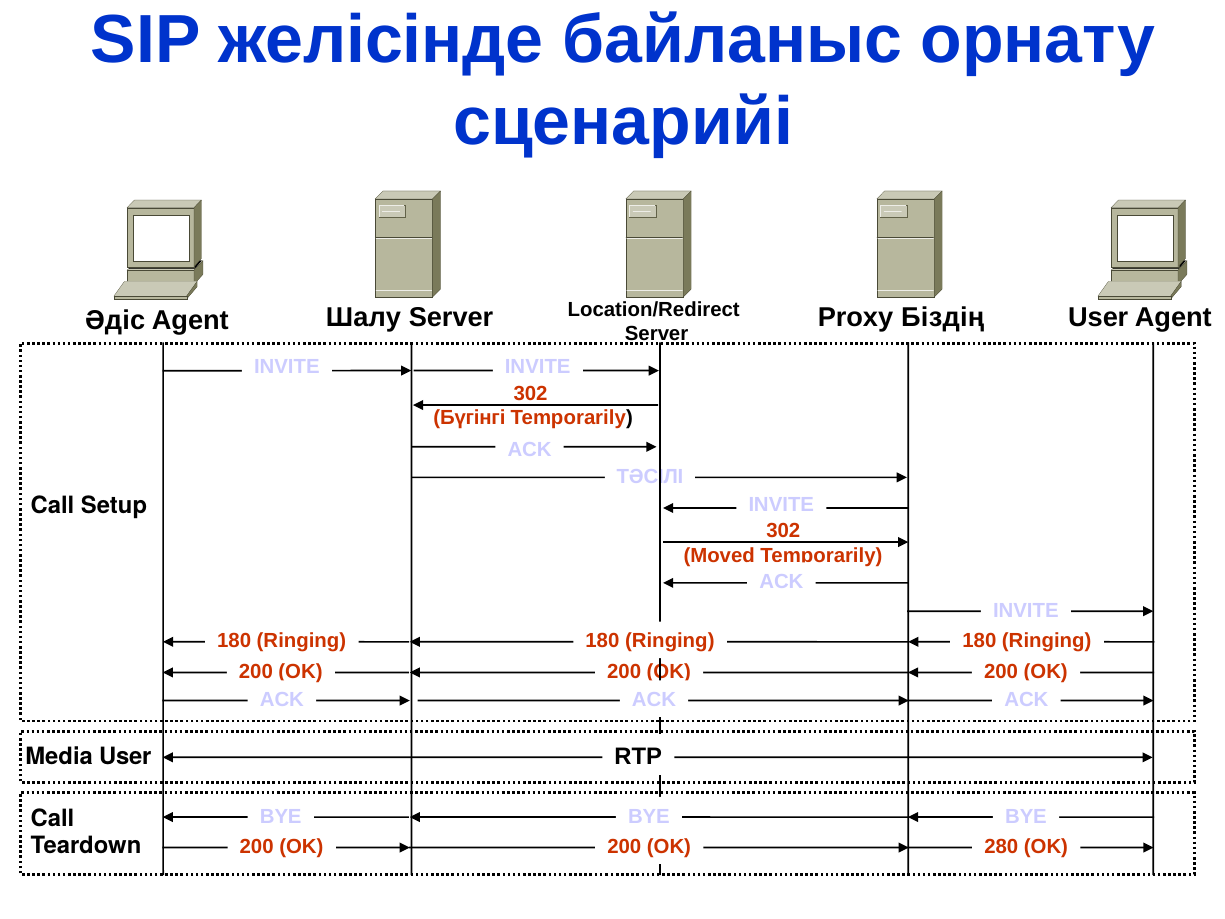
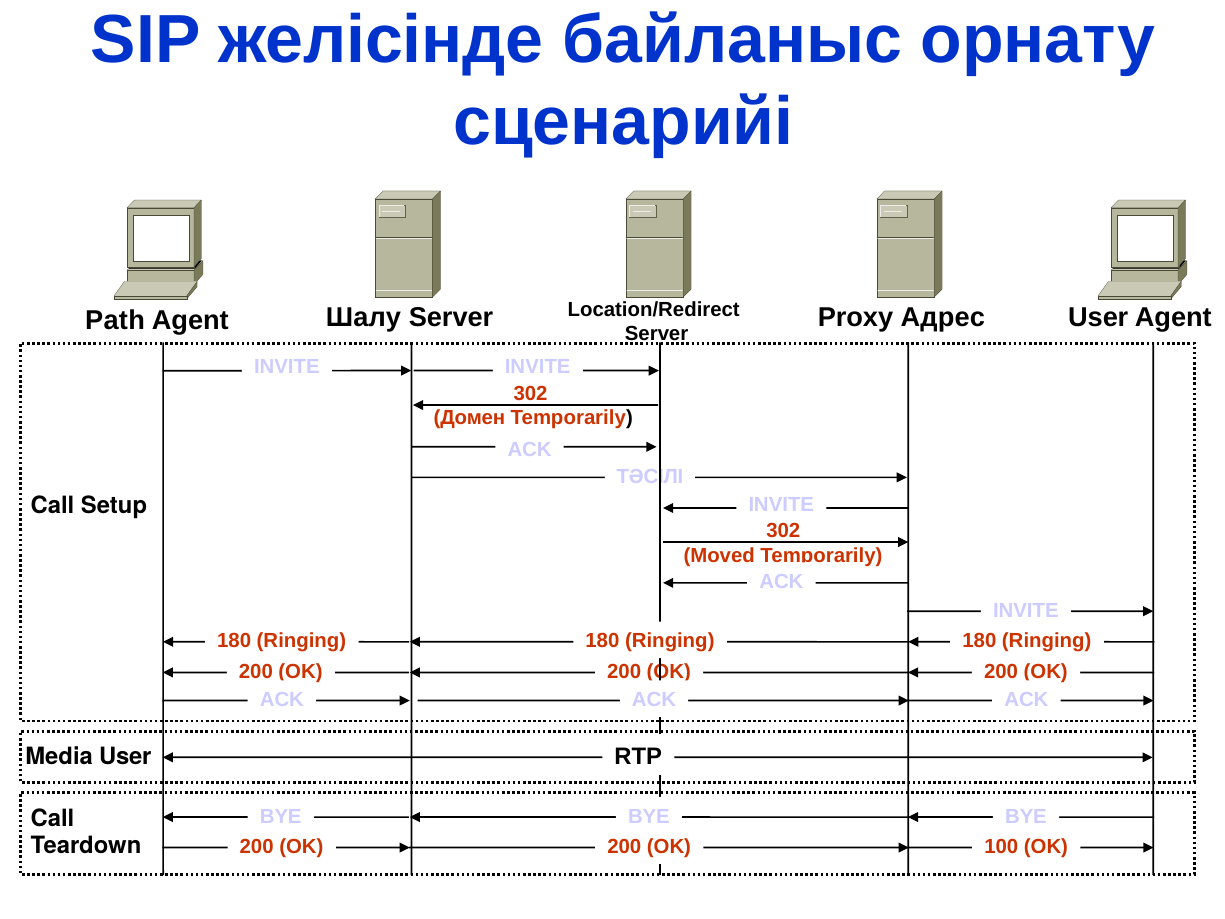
Біздің: Біздің -> Адрес (943, 318)
Әдіс: Әдіс -> Path (115, 321)
Бүгінгі: Бүгінгі -> Домен (469, 418)
280: 280 -> 100 (1001, 847)
